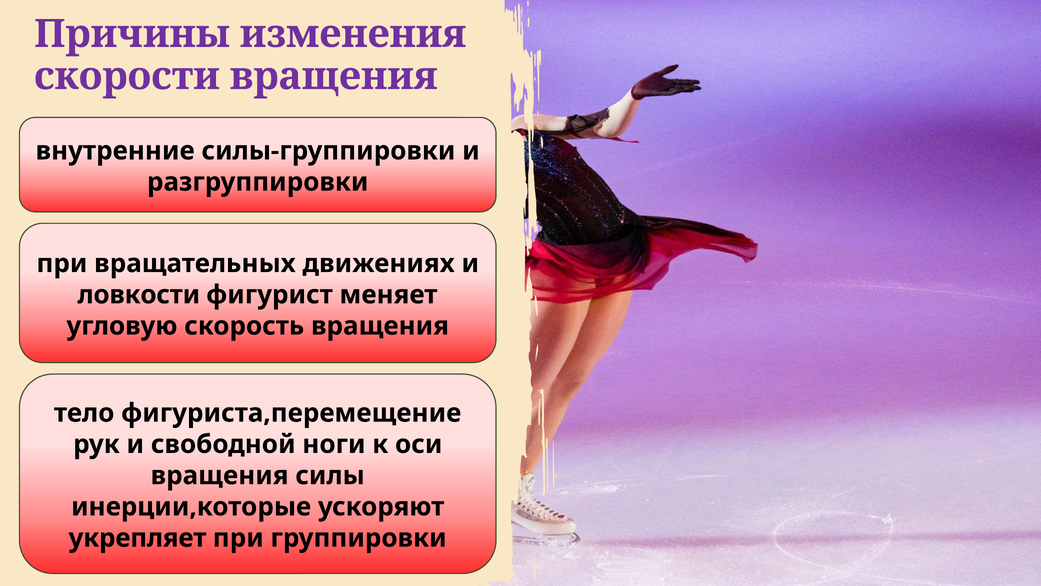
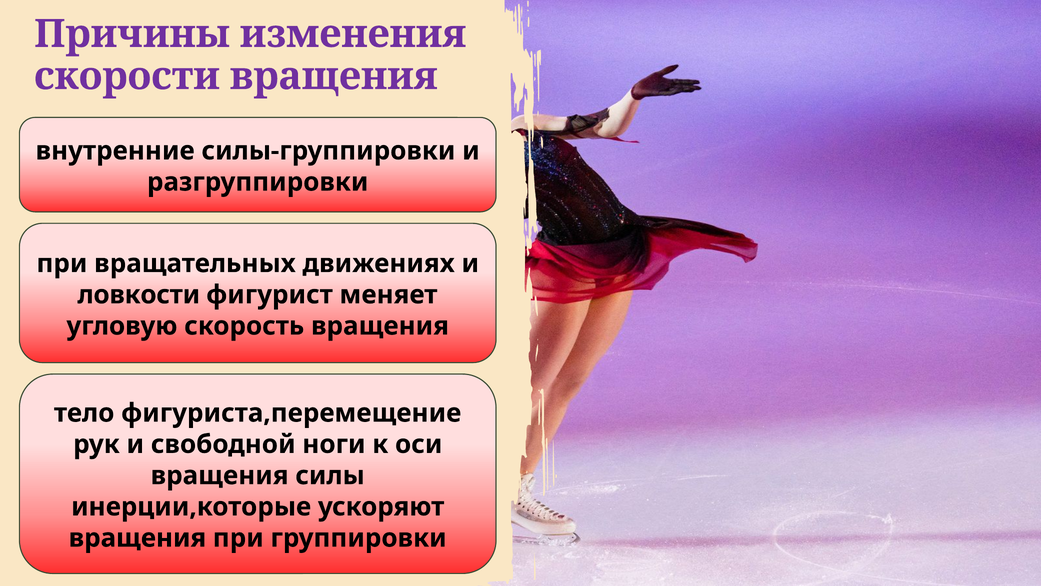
укрепляет: укрепляет -> вращения (137, 538)
